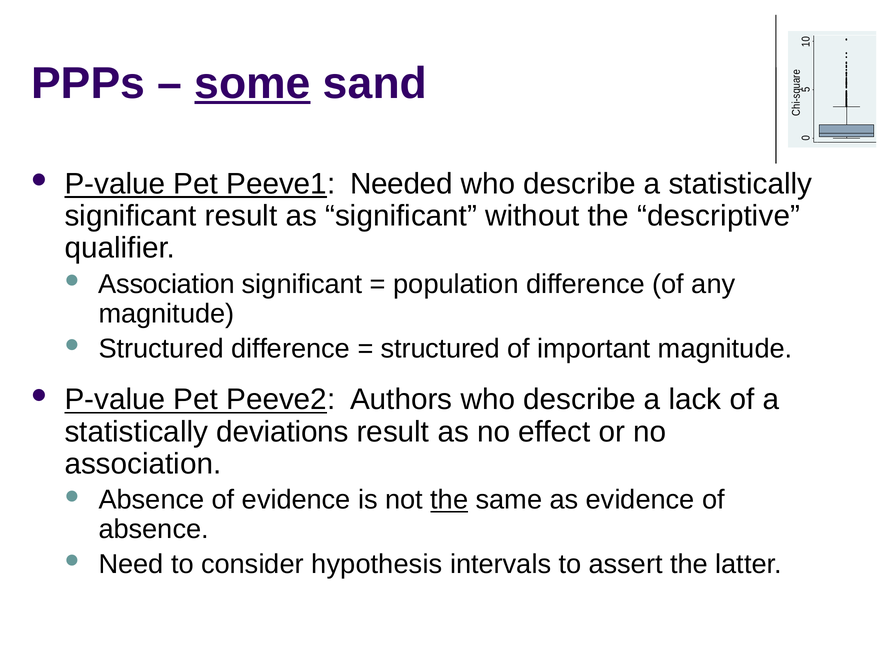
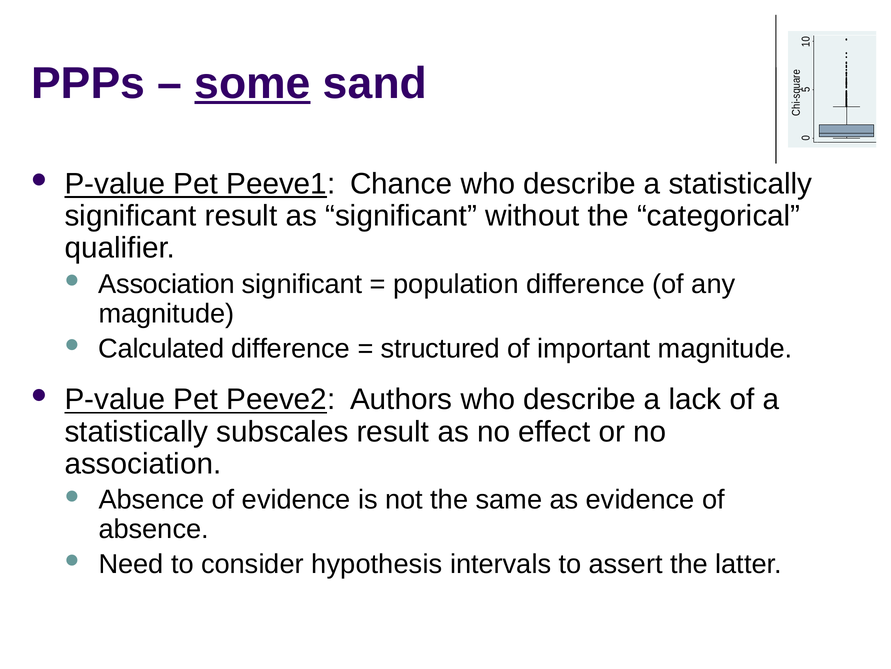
Needed: Needed -> Chance (401, 184)
descriptive: descriptive -> categorical (719, 216)
Structured: Structured -> Calculated (161, 348)
deviations: deviations -> subscales (282, 431)
the underline: present -> none (449, 499)
